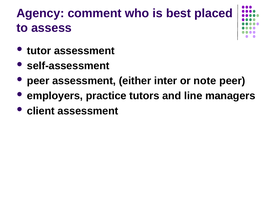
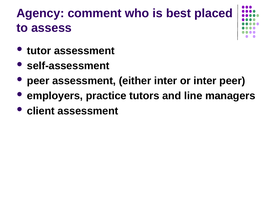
or note: note -> inter (205, 81)
